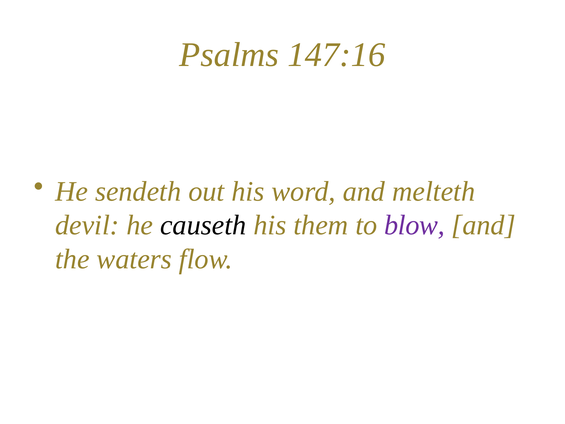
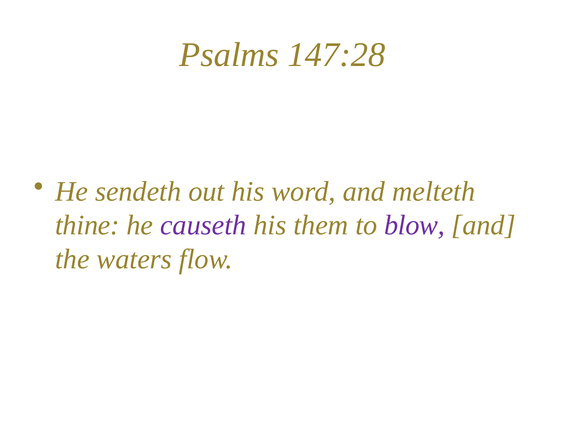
147:16: 147:16 -> 147:28 (336, 55)
devil: devil -> thine (87, 225)
causeth colour: black -> purple (203, 225)
